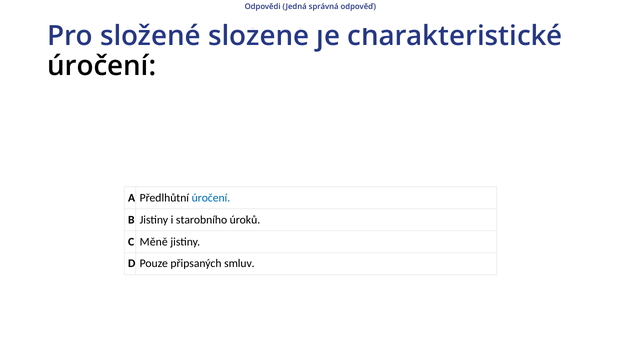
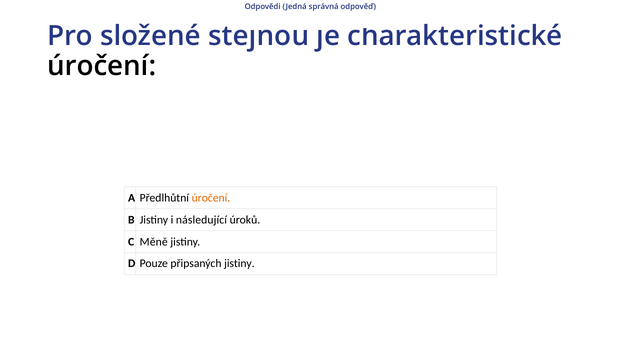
složené složené: složené -> stejnou (259, 36)
úročení colour: blue -> orange (211, 198)
starobního: starobního -> následující (202, 220)
připsaných smluv: smluv -> jistiny (239, 264)
